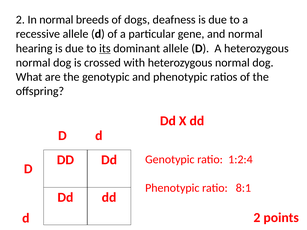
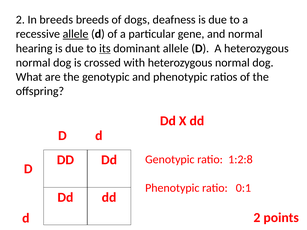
In normal: normal -> breeds (56, 20)
allele underline: none -> present (76, 34)
1:2:4: 1:2:4 -> 1:2:8 (240, 160)
8:1: 8:1 -> 0:1 (243, 188)
